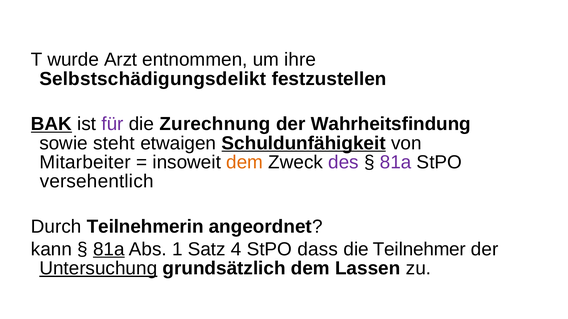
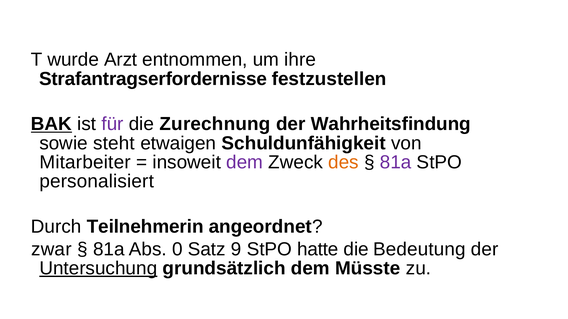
Selbstschädigungsdelikt: Selbstschädigungsdelikt -> Strafantragserfordernisse (153, 79)
Schuldunfähigkeit underline: present -> none (304, 143)
dem colour: orange -> purple (245, 162)
des colour: purple -> orange (343, 162)
versehentlich: versehentlich -> personalisiert (97, 182)
kann: kann -> zwar (51, 250)
81a underline: present -> none (109, 250)
1: 1 -> 0 (177, 250)
4: 4 -> 9 (236, 250)
dass: dass -> hatte (318, 250)
Teilnehmer: Teilnehmer -> Bedeutung (419, 250)
Lassen: Lassen -> Müsste (368, 269)
